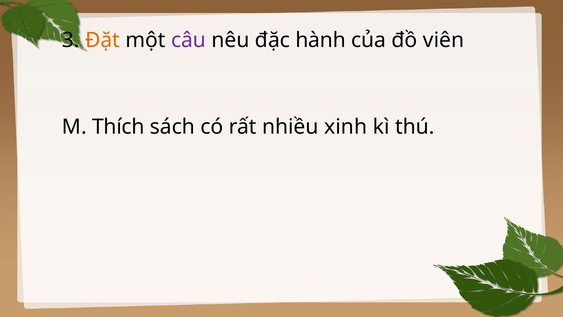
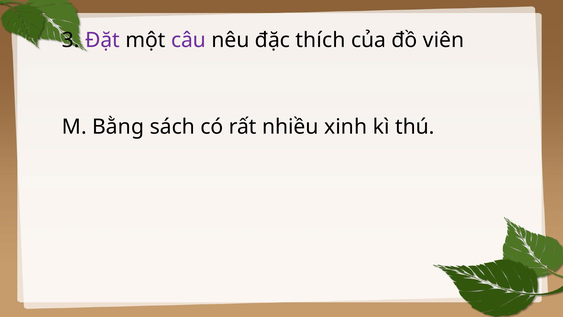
Đặt colour: orange -> purple (103, 40)
hành: hành -> thích (320, 40)
Thích: Thích -> Bằng (118, 127)
